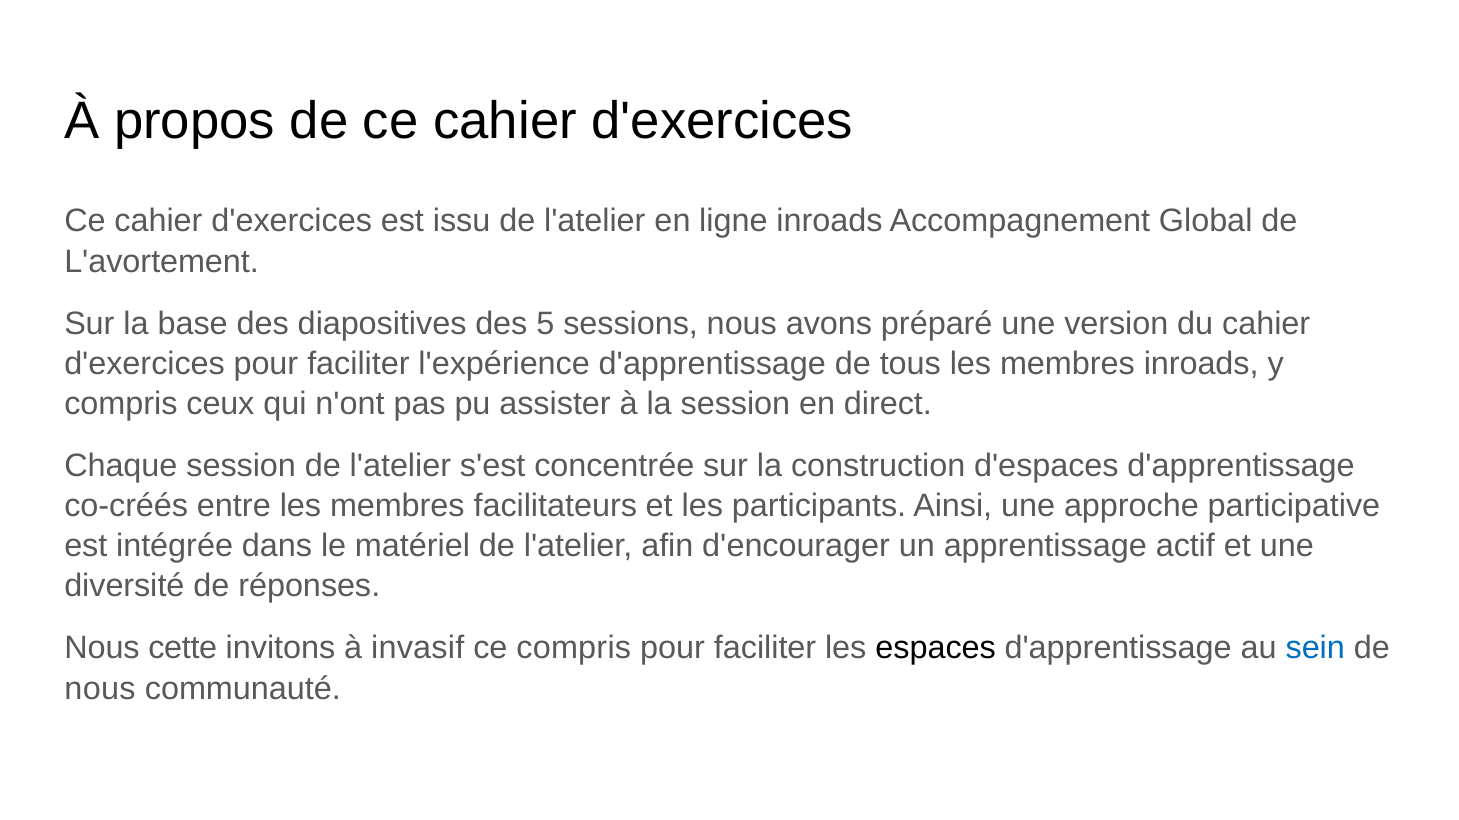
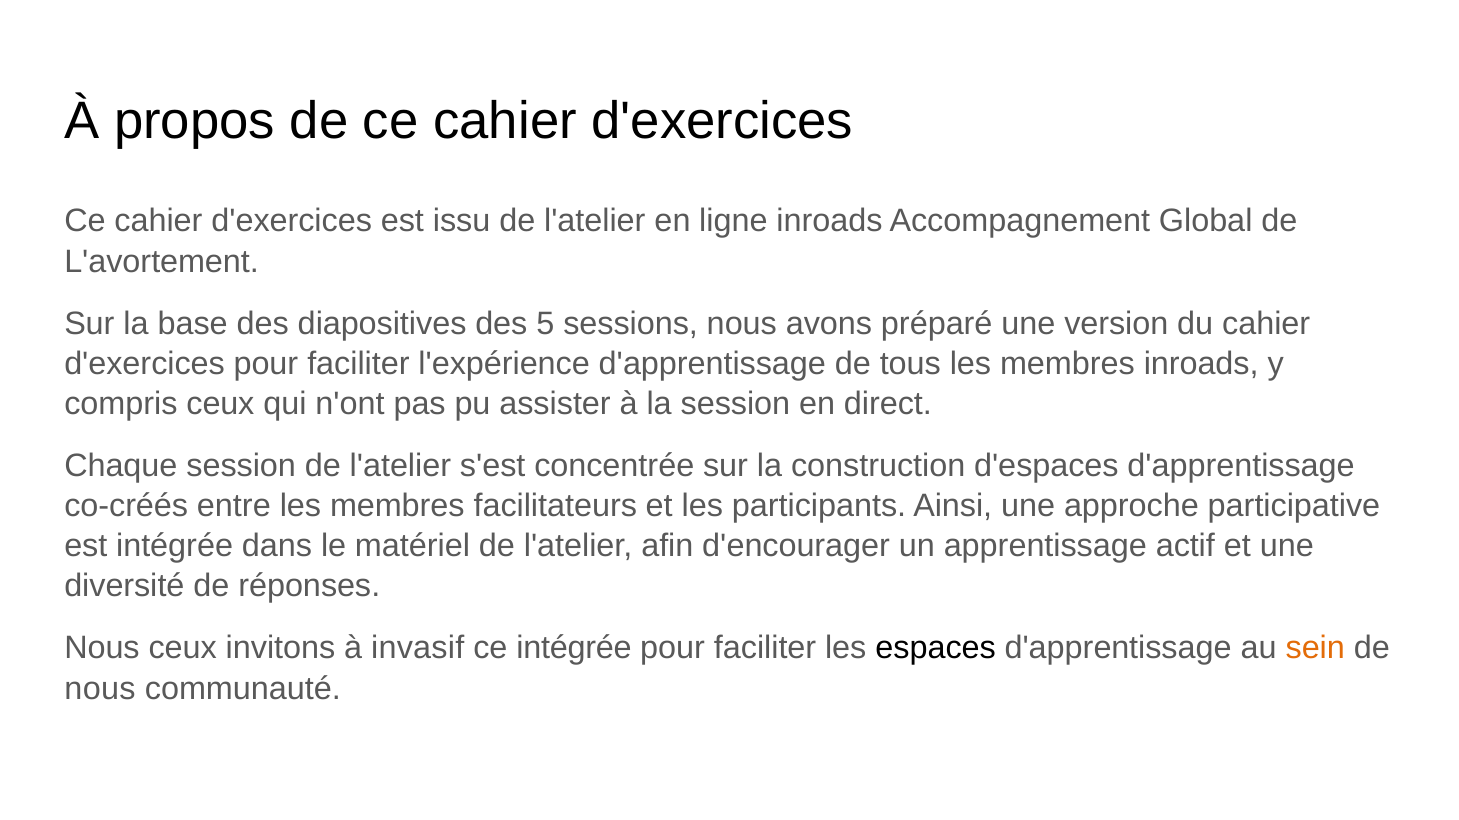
Nous cette: cette -> ceux (183, 649)
ce compris: compris -> intégrée (574, 649)
sein colour: blue -> orange (1315, 649)
